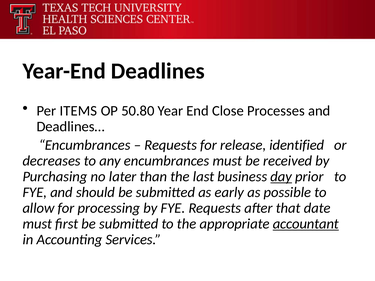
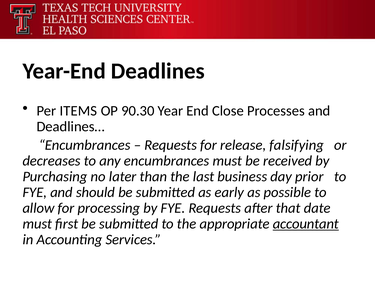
50.80: 50.80 -> 90.30 (138, 111)
identified: identified -> falsifying (297, 145)
day underline: present -> none (281, 177)
